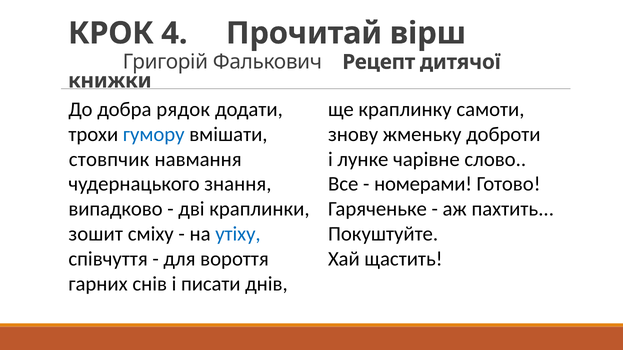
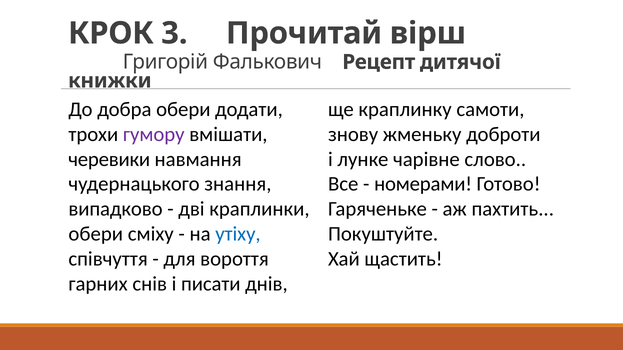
4: 4 -> 3 (174, 33)
добра рядок: рядок -> обери (183, 110)
гумору colour: blue -> purple (154, 134)
стовпчик: стовпчик -> черевики (109, 159)
зошит: зошит -> обери (96, 234)
